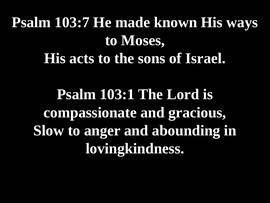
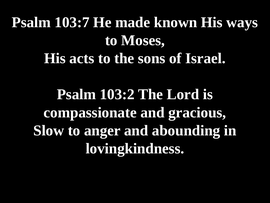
103:1: 103:1 -> 103:2 (117, 94)
